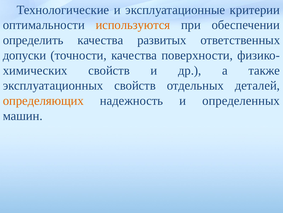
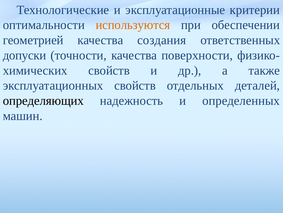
определить: определить -> геометрией (33, 40)
развитых: развитых -> создания (162, 40)
определяющих colour: orange -> black (43, 100)
